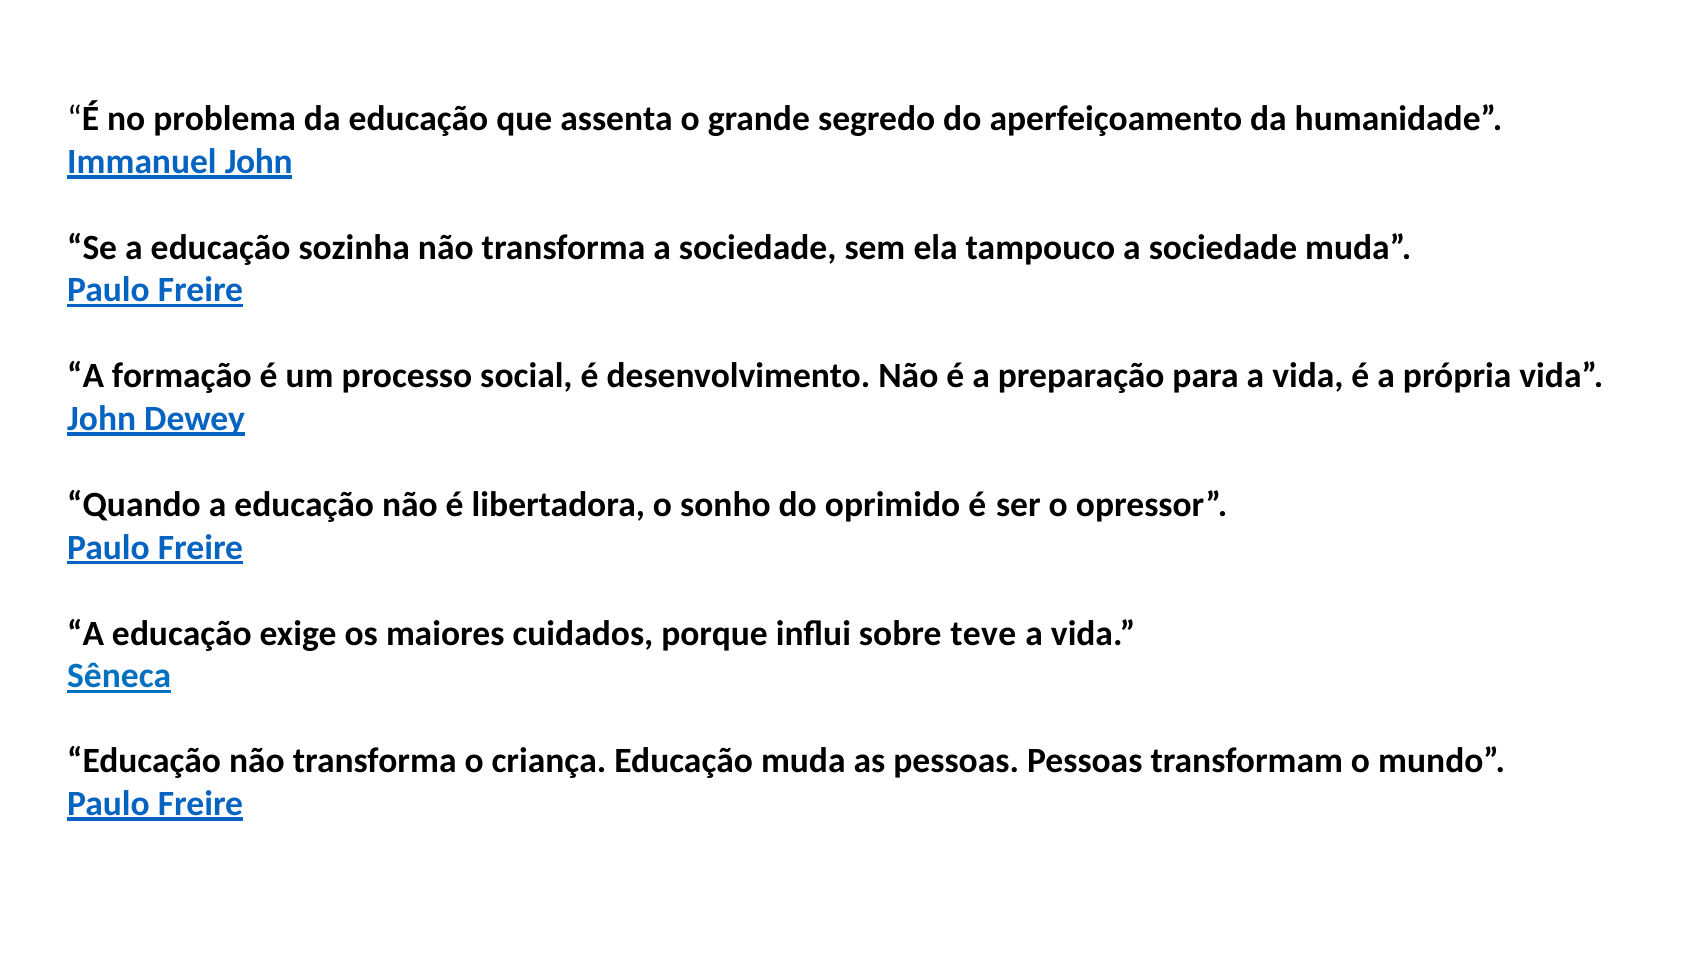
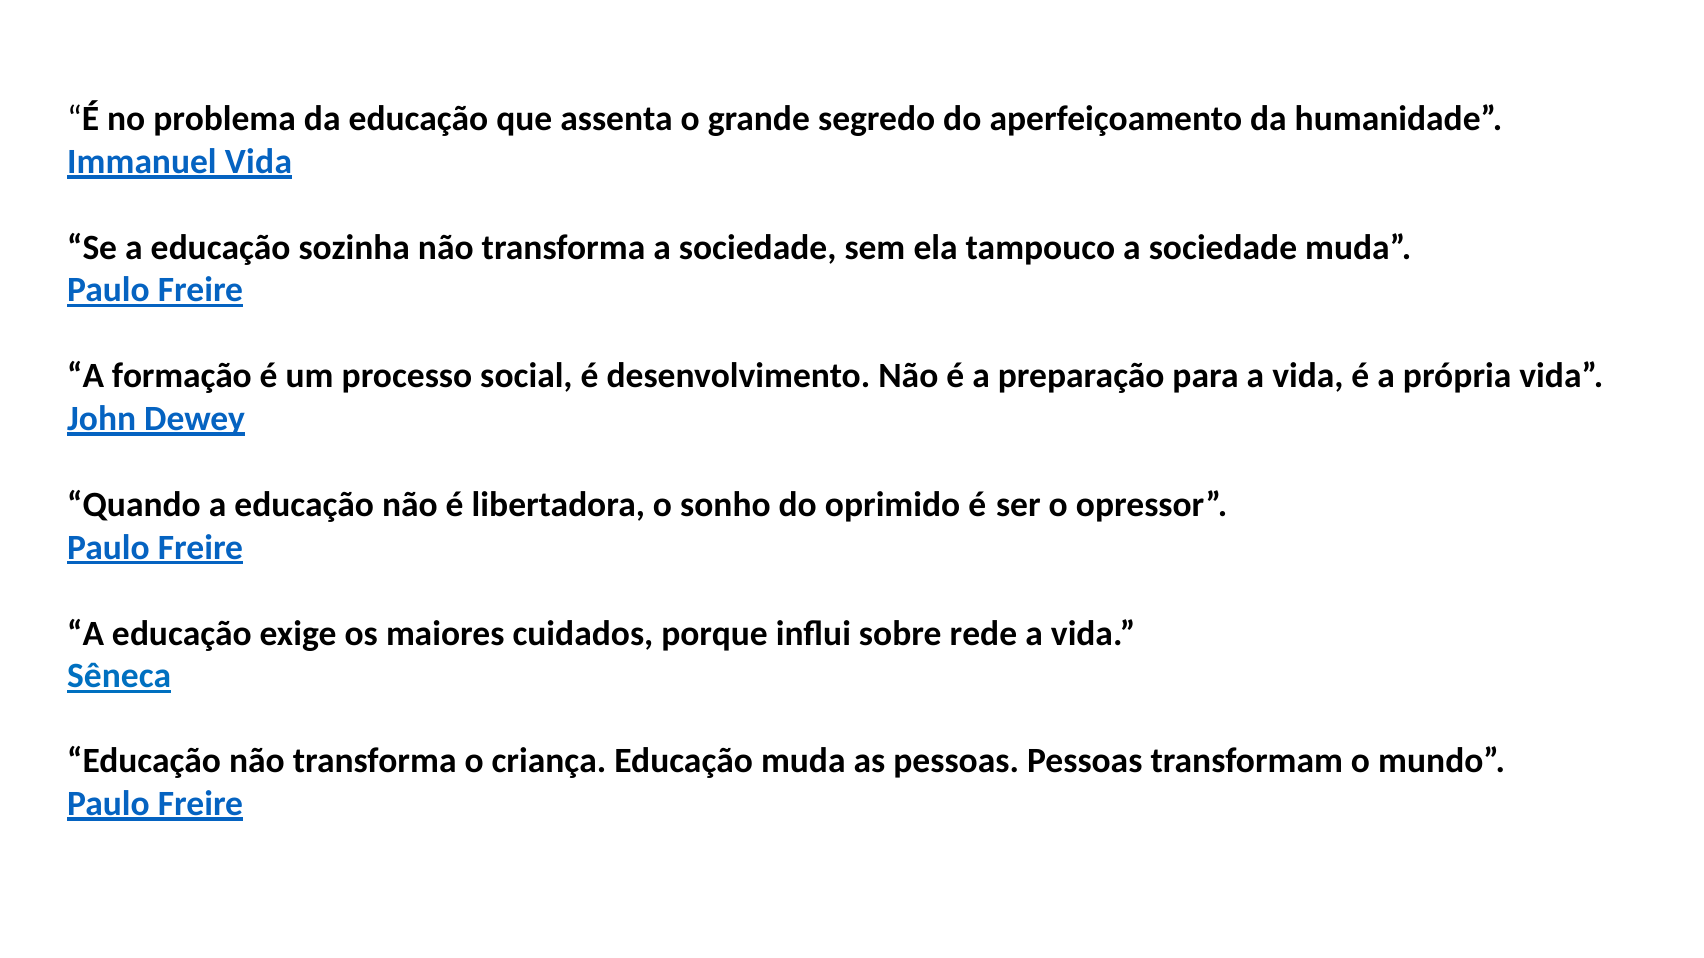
Immanuel John: John -> Vida (258, 162)
teve: teve -> rede (983, 634)
